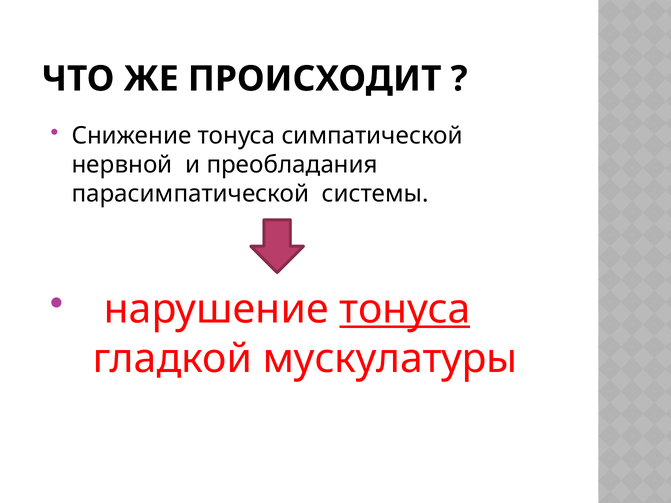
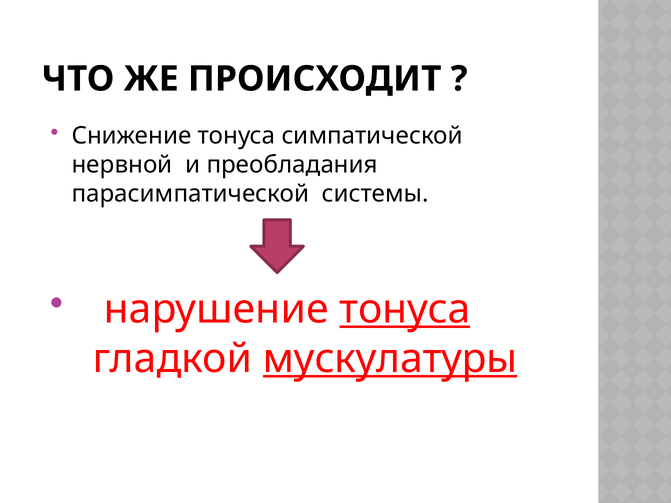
мускулатуры underline: none -> present (390, 359)
